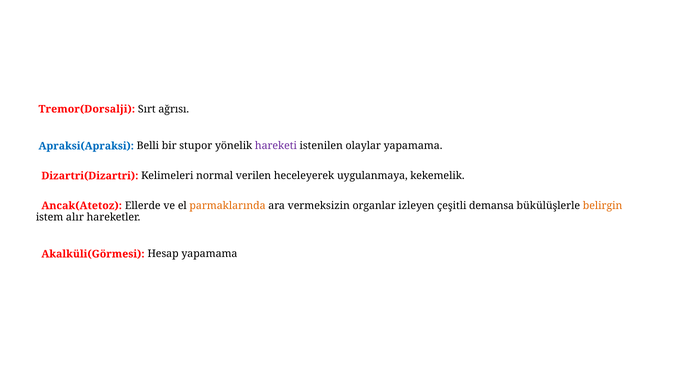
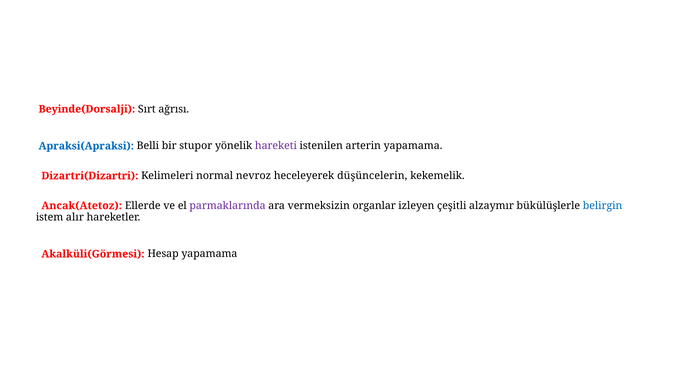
Tremor(Dorsalji: Tremor(Dorsalji -> Beyinde(Dorsalji (87, 109)
olaylar: olaylar -> arterin (363, 146)
verilen: verilen -> nevroz (253, 176)
uygulanmaya: uygulanmaya -> düşüncelerin (372, 176)
parmaklarında colour: orange -> purple (228, 205)
demansa: demansa -> alzaymır (492, 205)
belirgin colour: orange -> blue (603, 205)
